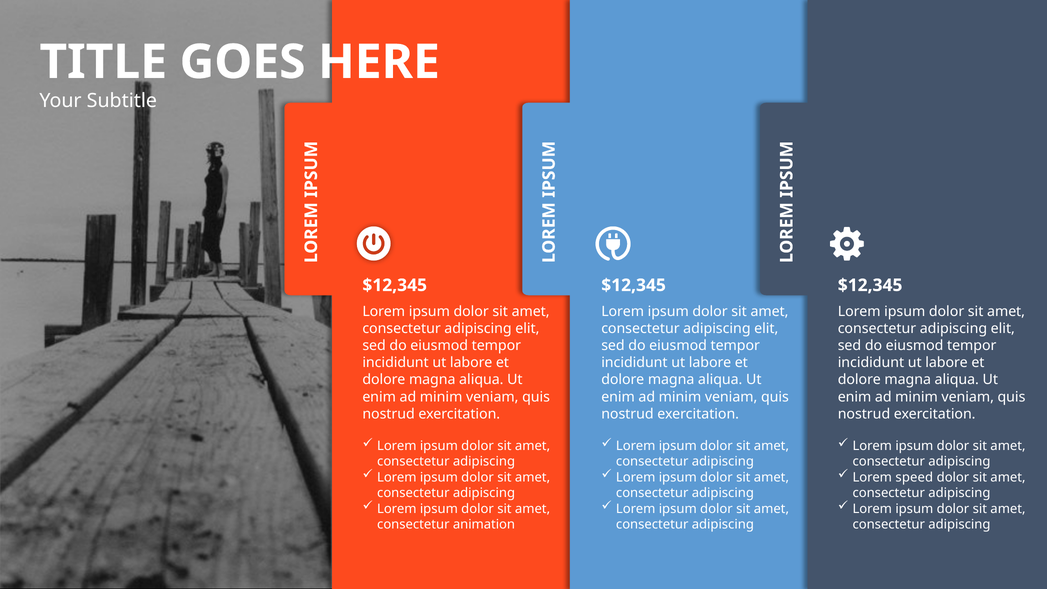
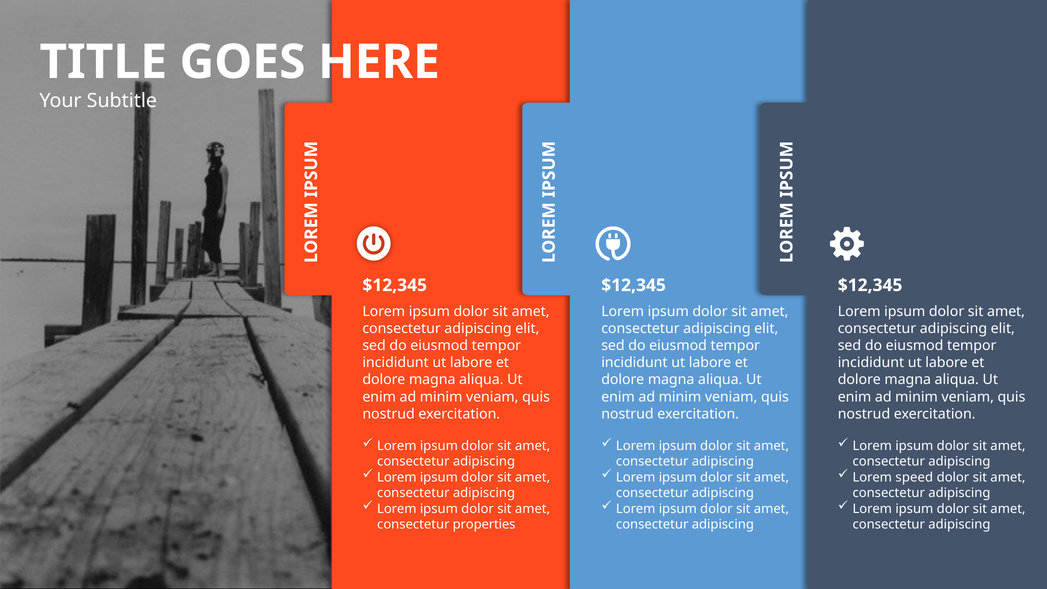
animation: animation -> properties (484, 524)
